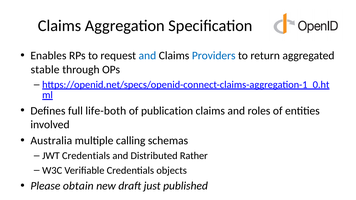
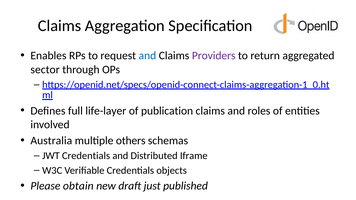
Providers colour: blue -> purple (214, 56)
stable: stable -> sector (45, 70)
life-both: life-both -> life-layer (106, 111)
calling: calling -> others (131, 141)
Rather: Rather -> Iframe (194, 156)
